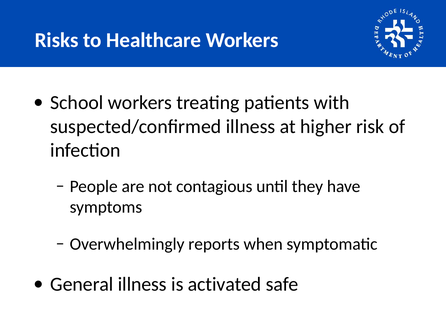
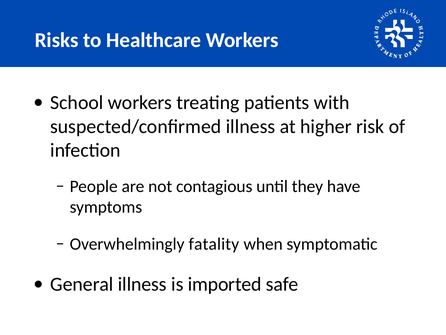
reports: reports -> fatality (214, 244)
activated: activated -> imported (225, 284)
